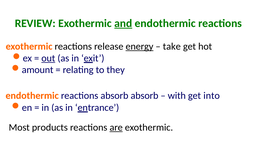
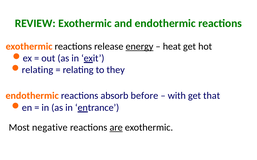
and underline: present -> none (123, 23)
take: take -> heat (172, 47)
out underline: present -> none (48, 58)
amount: amount -> relating (38, 70)
absorb absorb: absorb -> before (144, 96)
into: into -> that (212, 96)
products: products -> negative (50, 128)
